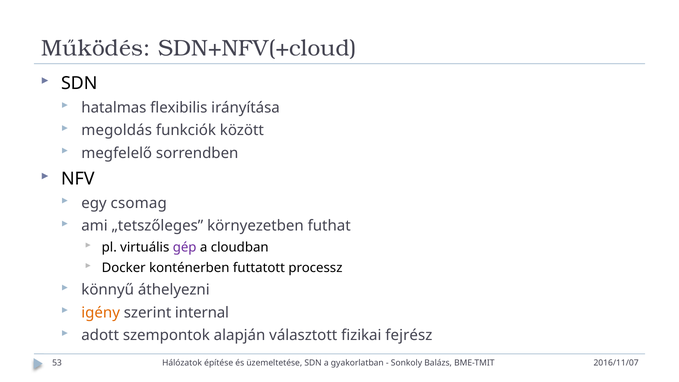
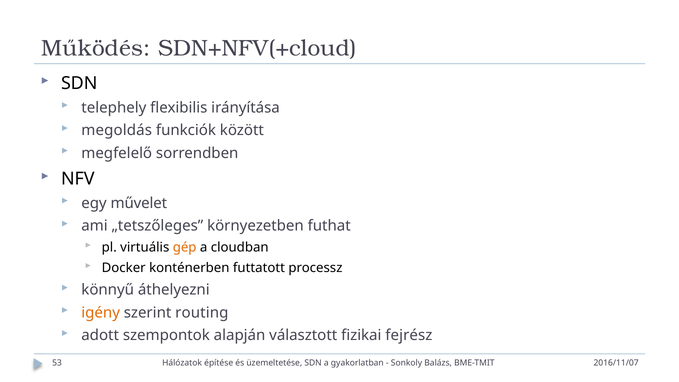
hatalmas: hatalmas -> telephely (114, 108)
csomag: csomag -> művelet (139, 203)
gép colour: purple -> orange (185, 247)
internal: internal -> routing (202, 313)
